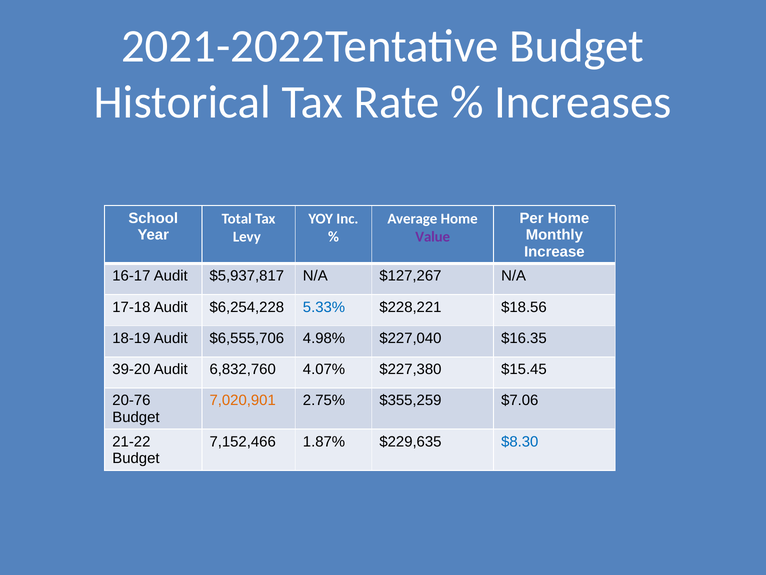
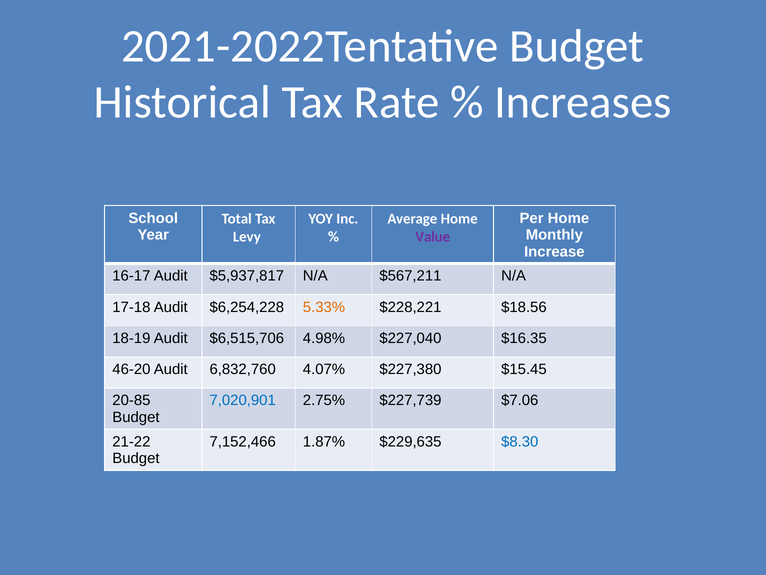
$127,267: $127,267 -> $567,211 (410, 276)
5.33% colour: blue -> orange (324, 307)
$6,555,706: $6,555,706 -> $6,515,706 (247, 338)
39-20: 39-20 -> 46-20 (131, 369)
20-76: 20-76 -> 20-85 (131, 400)
7,020,901 colour: orange -> blue (243, 400)
$355,259: $355,259 -> $227,739 (410, 400)
